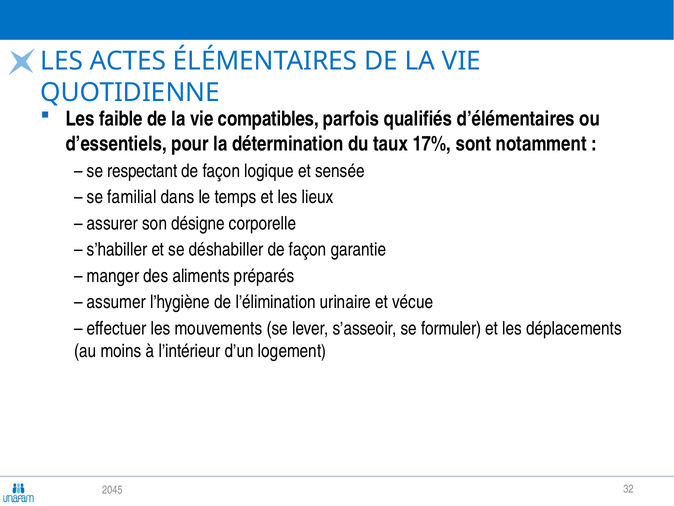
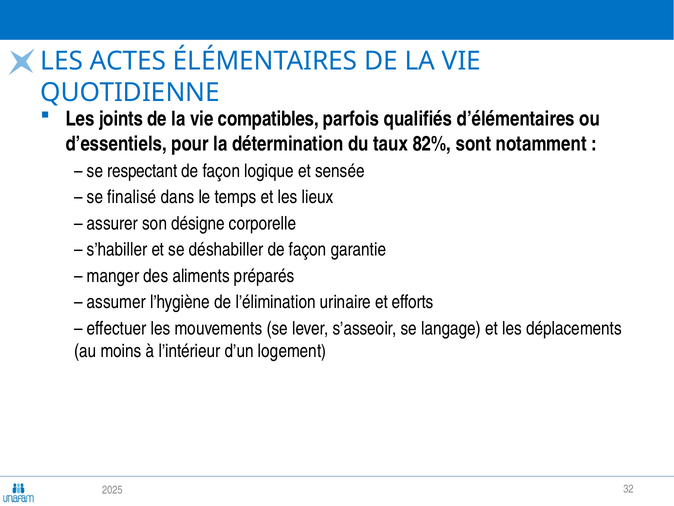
faible: faible -> joints (121, 119)
17%: 17% -> 82% (432, 144)
familial: familial -> finalisé (132, 197)
vécue: vécue -> efforts (413, 302)
formuler: formuler -> langage (451, 328)
2045: 2045 -> 2025 (112, 490)
